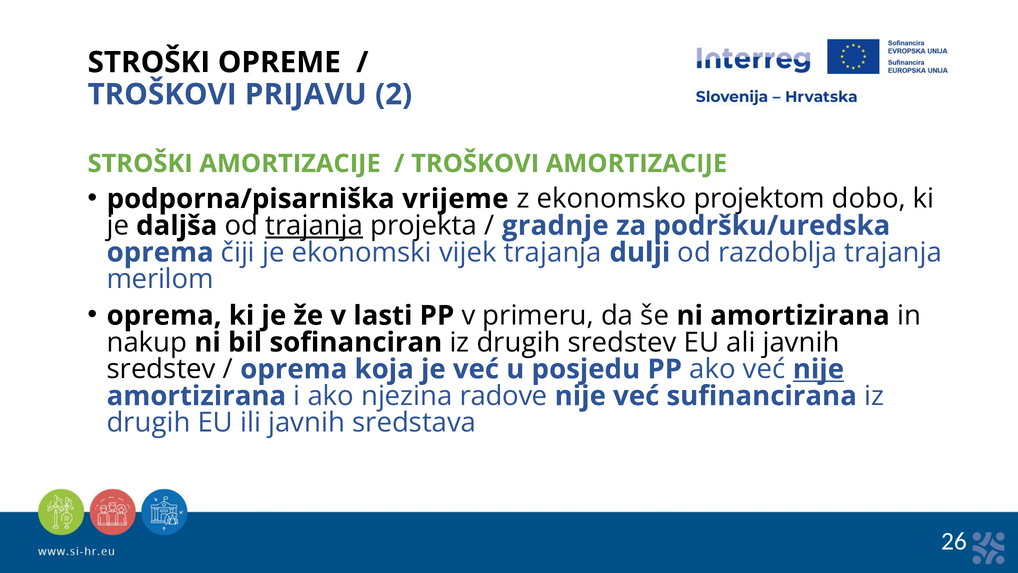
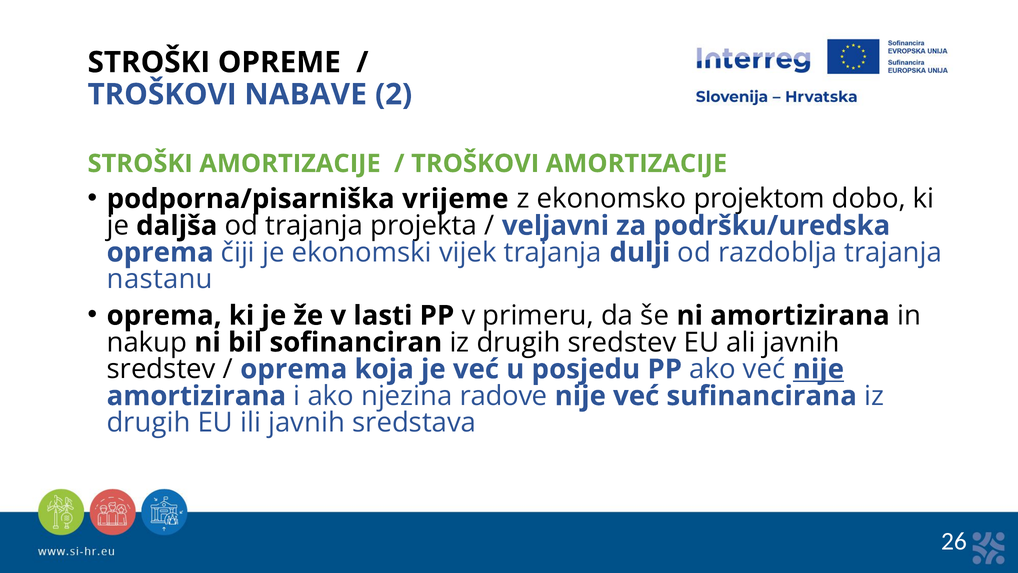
PRIJAVU: PRIJAVU -> NABAVE (306, 94)
trajanja underline: present -> none (314, 226)
gradnje: gradnje -> veljavni (555, 226)
merilom: merilom -> nastanu (160, 279)
